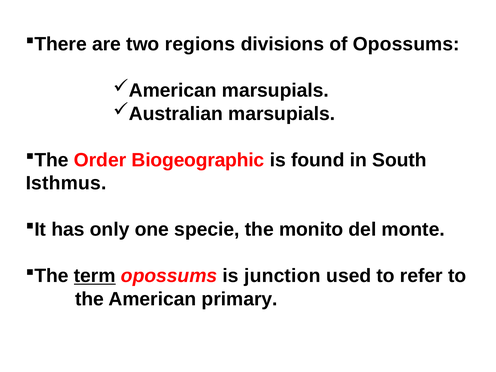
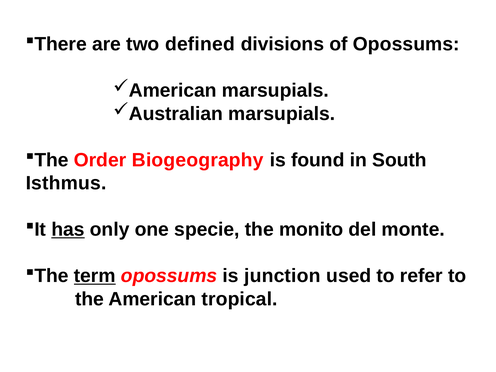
regions: regions -> defined (200, 44)
Biogeographic: Biogeographic -> Biogeography (198, 160)
has underline: none -> present (68, 230)
primary: primary -> tropical (240, 299)
